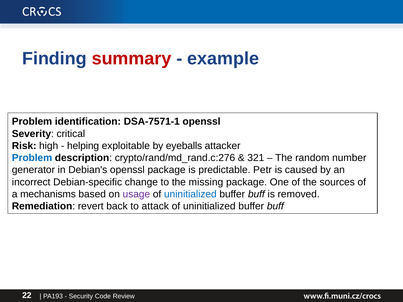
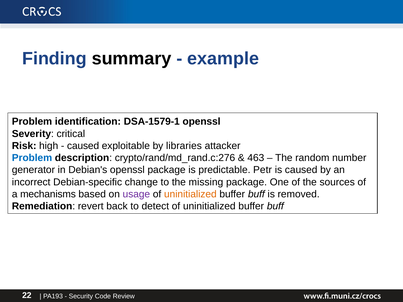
summary colour: red -> black (132, 59)
DSA-7571-1: DSA-7571-1 -> DSA-1579-1 (152, 122)
helping: helping -> caused (83, 146)
eyeballs: eyeballs -> libraries (184, 146)
321: 321 -> 463 (256, 158)
uninitialized colour: blue -> orange (190, 194)
attack: attack -> detect (155, 206)
